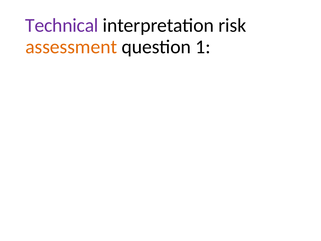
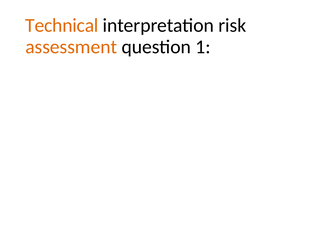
Technical colour: purple -> orange (62, 25)
